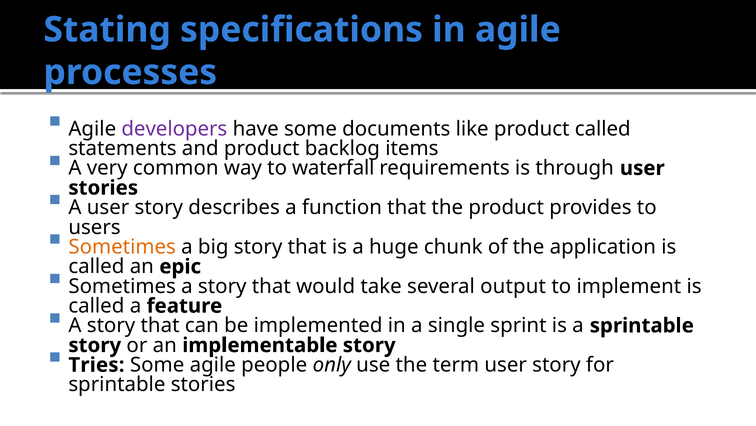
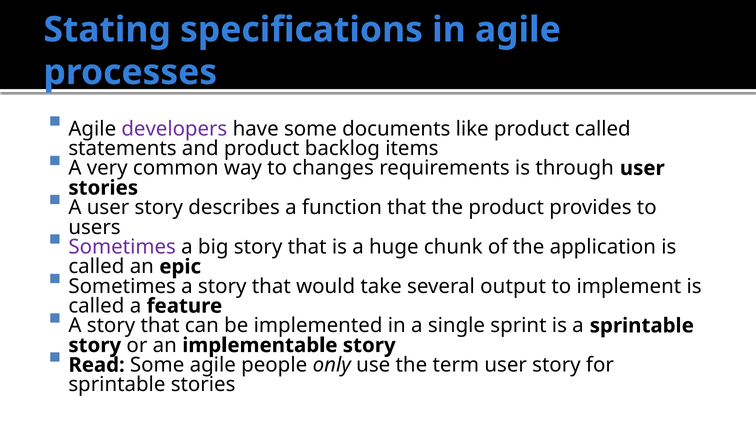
waterfall: waterfall -> changes (333, 168)
Sometimes colour: orange -> purple (122, 246)
Tries: Tries -> Read (97, 364)
